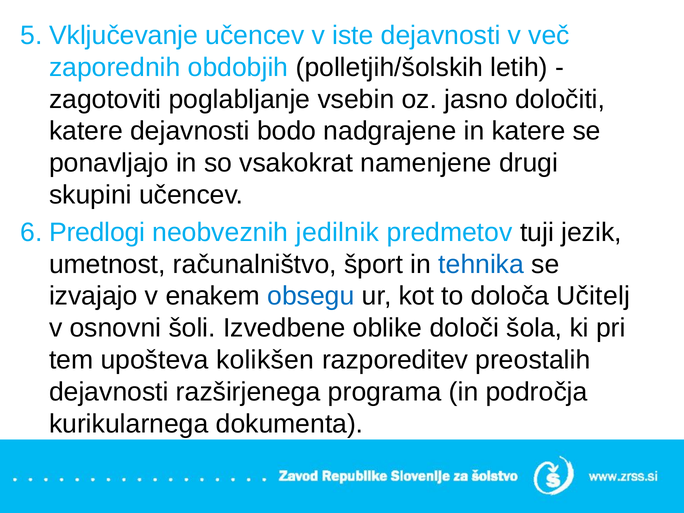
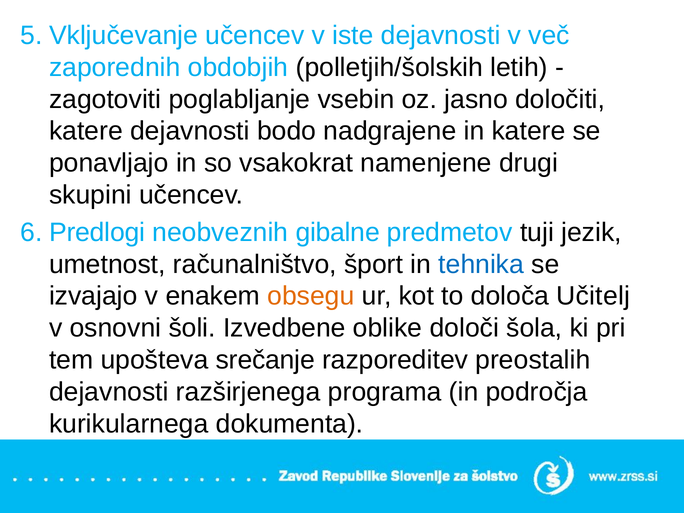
jedilnik: jedilnik -> gibalne (338, 232)
obsegu colour: blue -> orange (311, 296)
kolikšen: kolikšen -> srečanje (265, 360)
